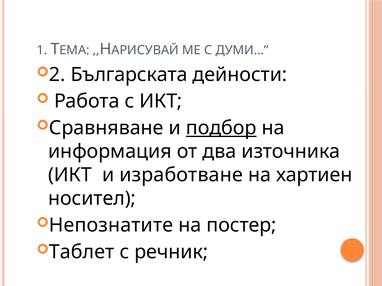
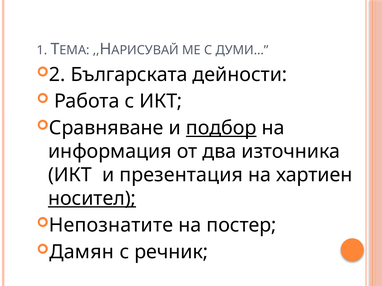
изработване: изработване -> презентация (181, 175)
носител underline: none -> present (92, 199)
Таблет: Таблет -> Дамян (82, 252)
